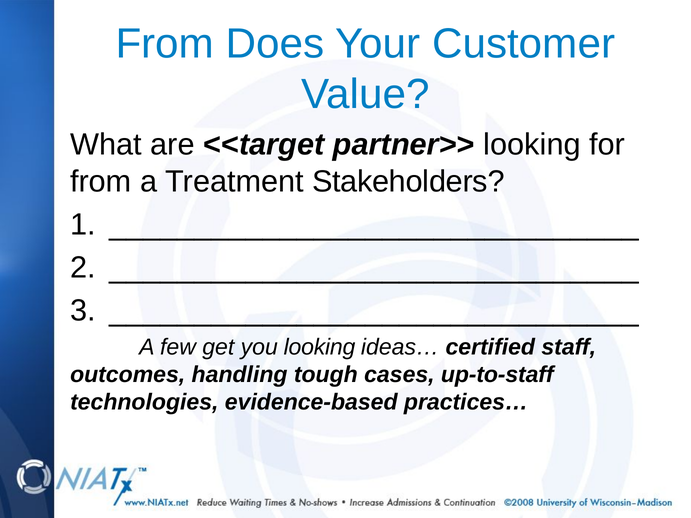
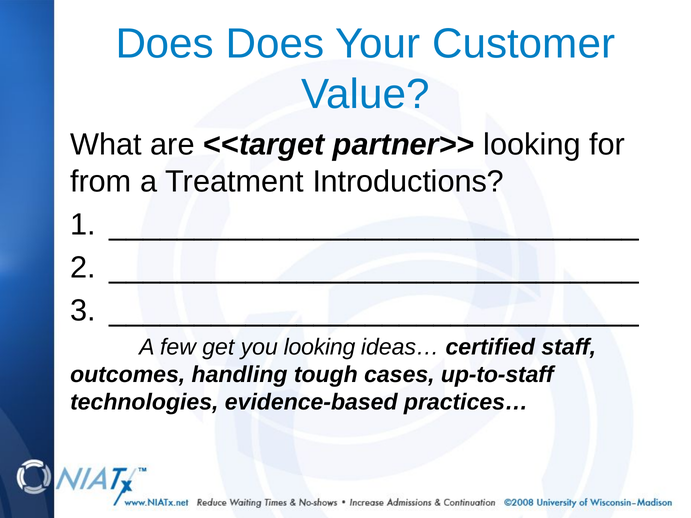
From: From -> Does (165, 44)
Stakeholders: Stakeholders -> Introductions (408, 182)
